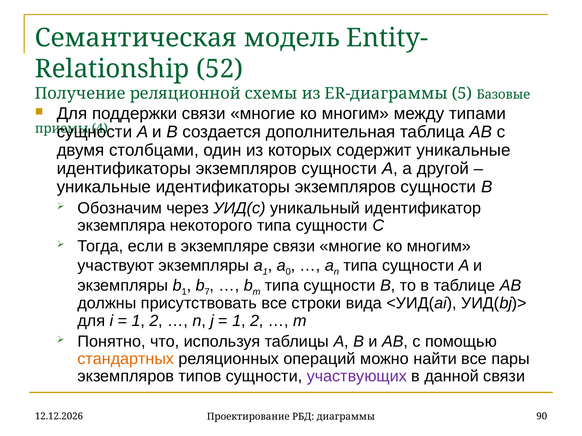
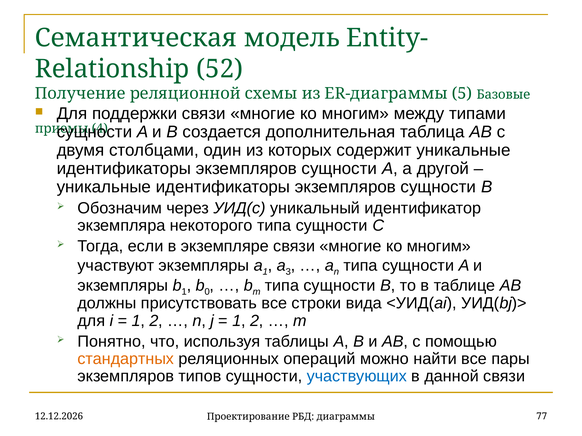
0: 0 -> 3 (288, 272)
7: 7 -> 0 (207, 292)
участвующих colour: purple -> blue (357, 377)
90: 90 -> 77 (542, 417)
